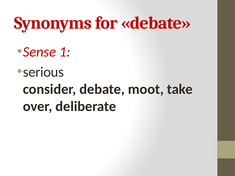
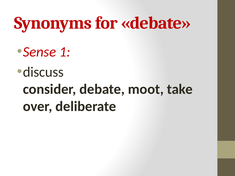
serious: serious -> discuss (43, 72)
